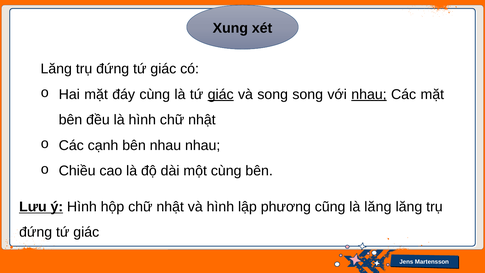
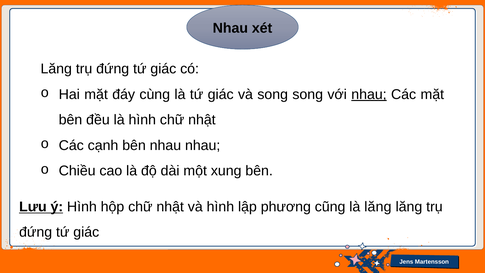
Xung: Xung -> Nhau (230, 28)
giác underline: present -> none (221, 94)
một cùng: cùng -> xung (226, 171)
